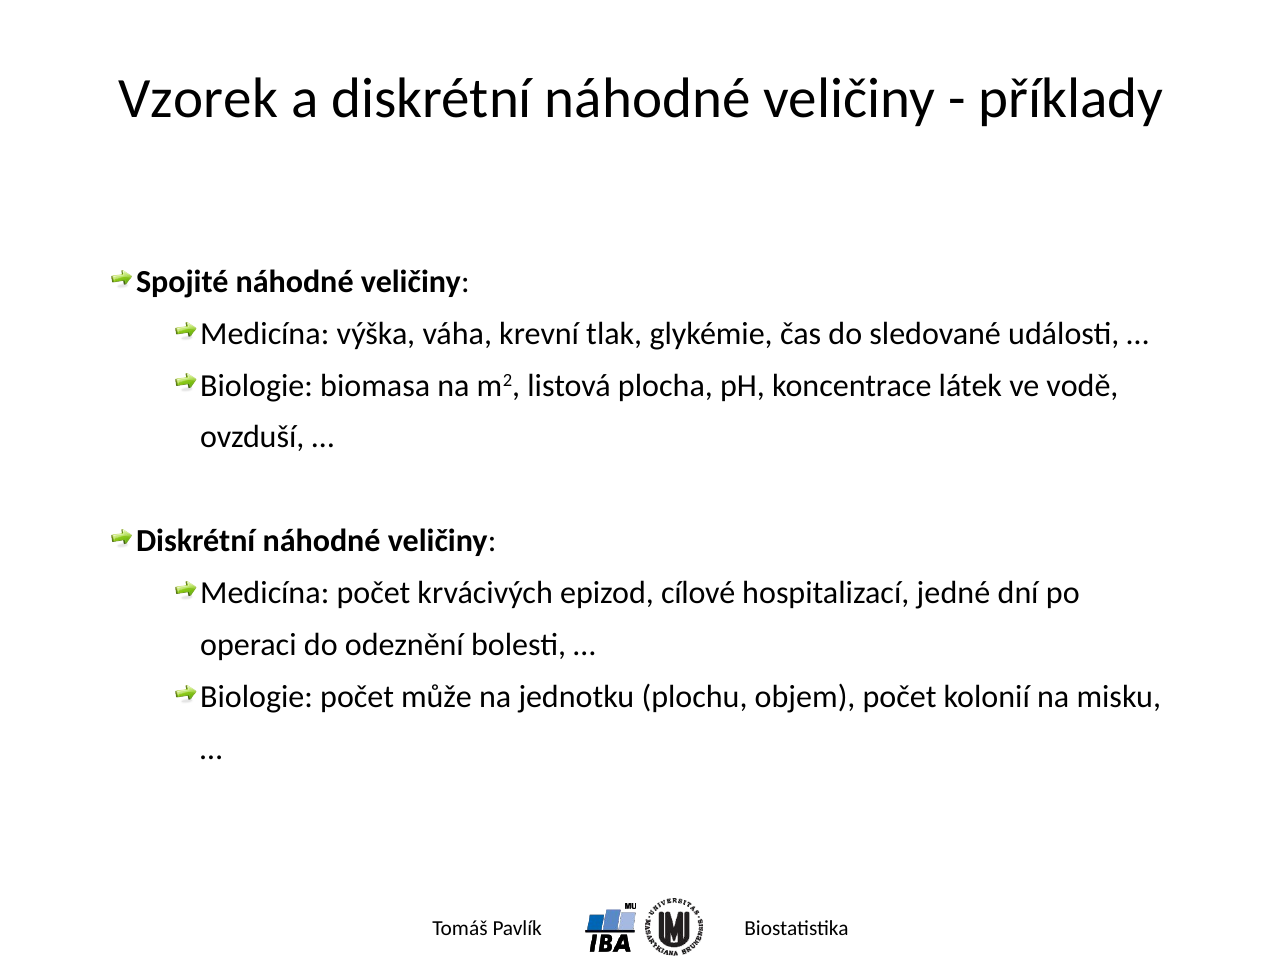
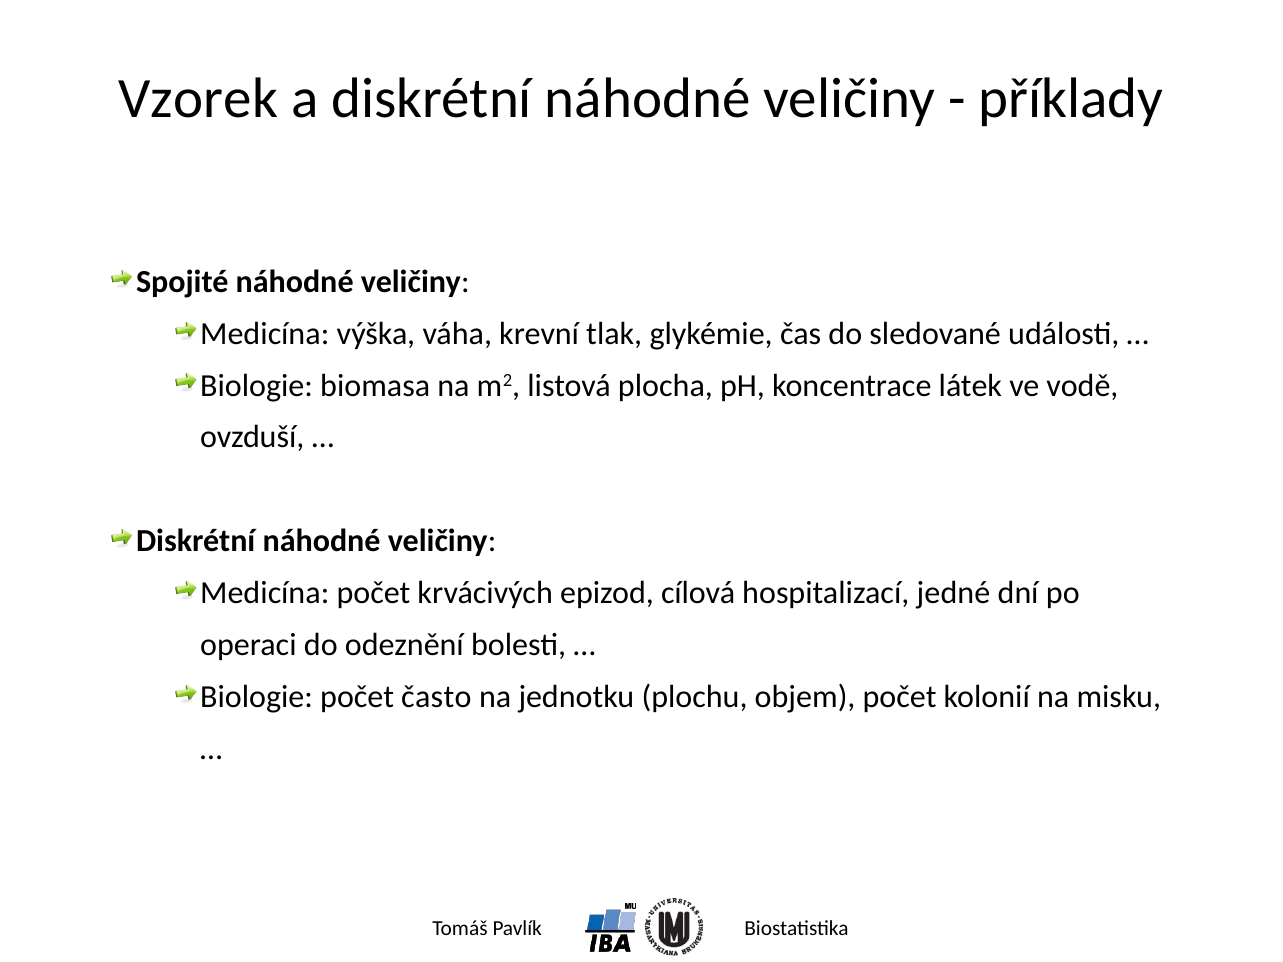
cílové: cílové -> cílová (698, 593)
může: může -> často (436, 697)
